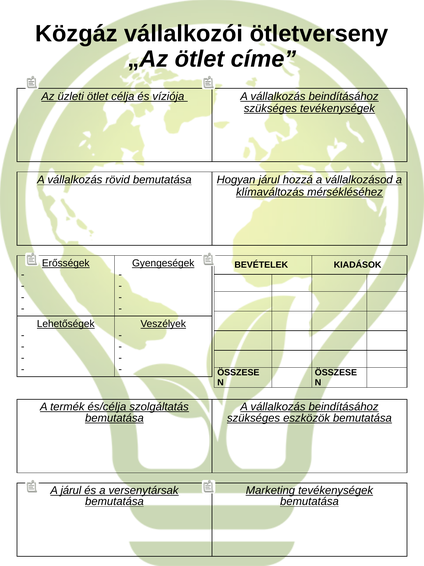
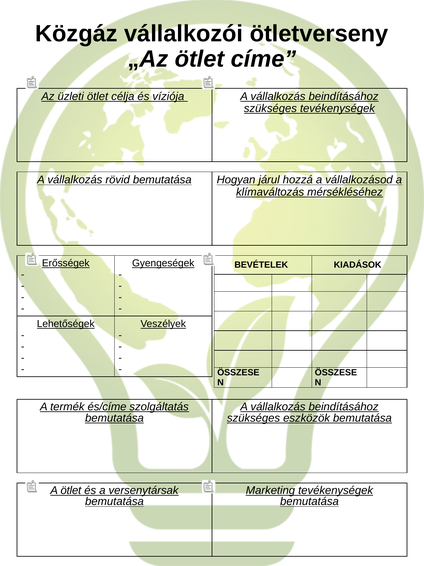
és/célja: és/célja -> és/címe (107, 406)
A járul: járul -> ötlet (71, 490)
